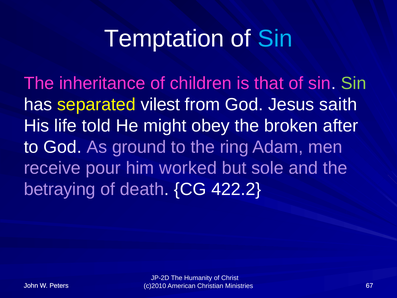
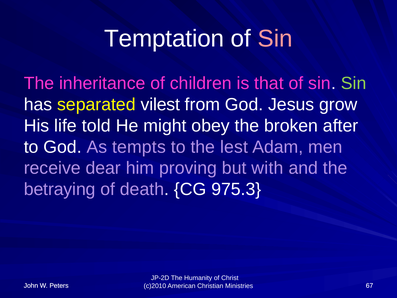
Sin colour: light blue -> pink (275, 39)
saith: saith -> grow (338, 104)
ground: ground -> tempts (139, 147)
ring: ring -> lest (234, 147)
pour: pour -> dear (103, 168)
worked: worked -> proving (188, 168)
sole: sole -> with (267, 168)
422.2: 422.2 -> 975.3 (236, 189)
